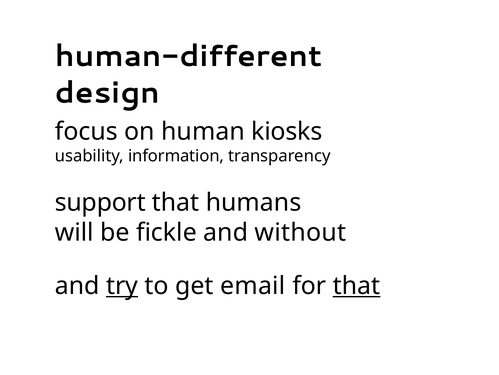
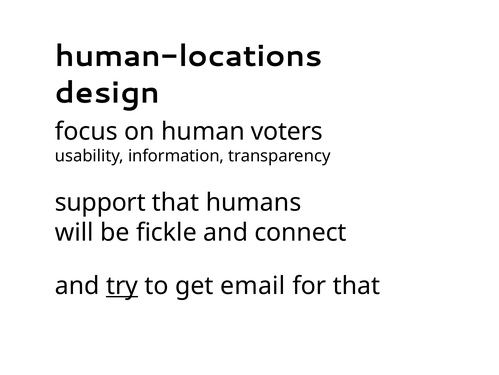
human-different: human-different -> human-locations (189, 56)
kiosks: kiosks -> voters (287, 131)
without: without -> connect (301, 232)
that underline: present -> none (356, 285)
